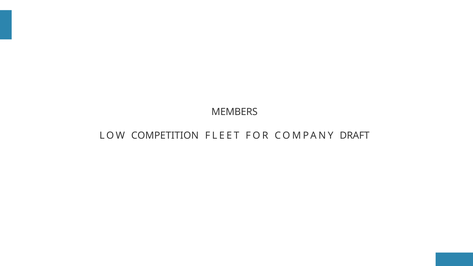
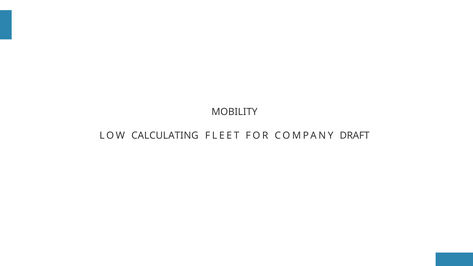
MEMBERS: MEMBERS -> MOBILITY (234, 112)
COMPETITION: COMPETITION -> CALCULATING (165, 136)
